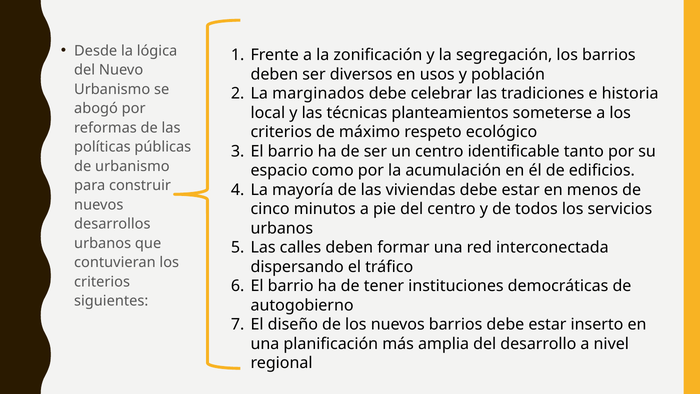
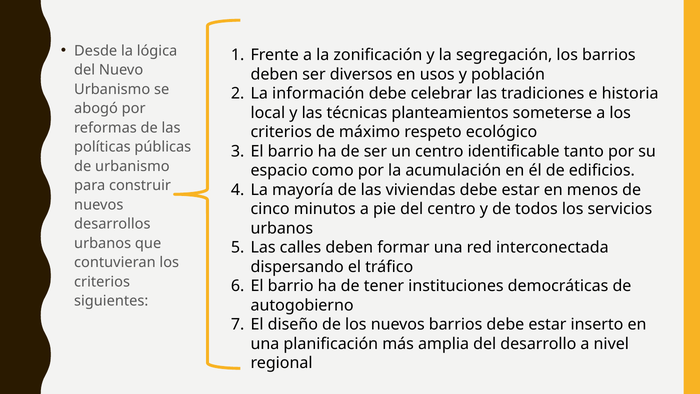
marginados: marginados -> información (318, 94)
